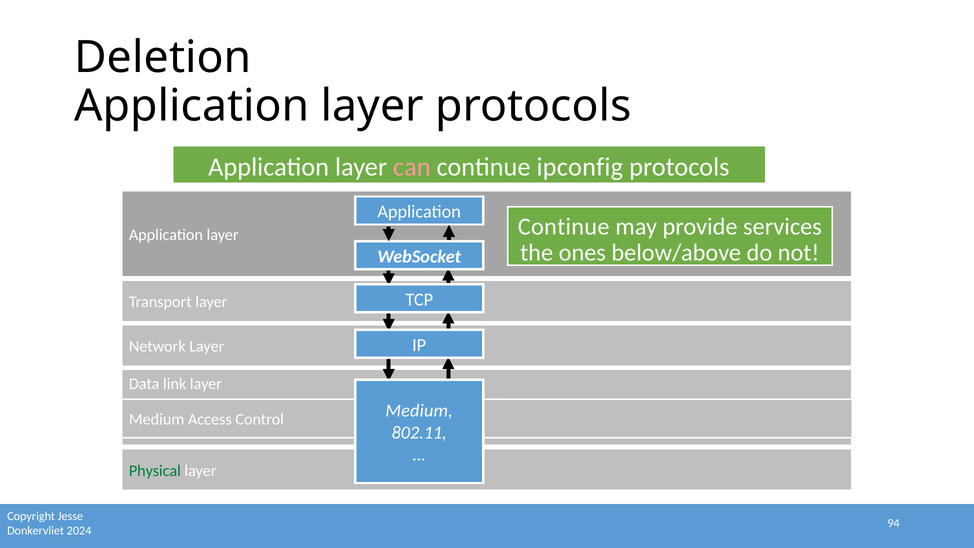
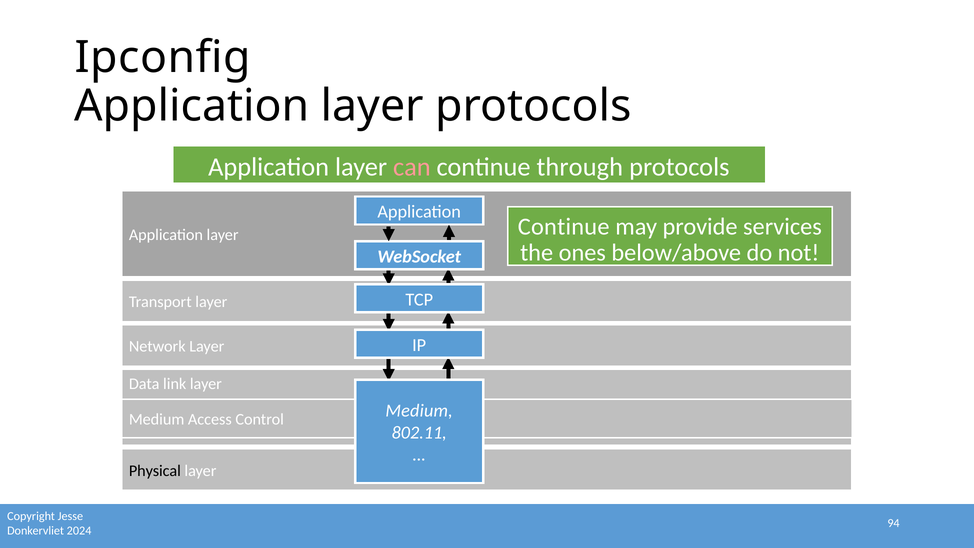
Deletion: Deletion -> Ipconfig (163, 58)
ipconfig: ipconfig -> through (580, 167)
Physical colour: green -> black (155, 471)
